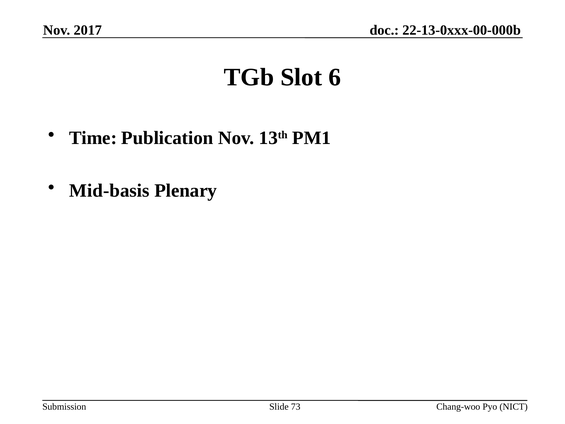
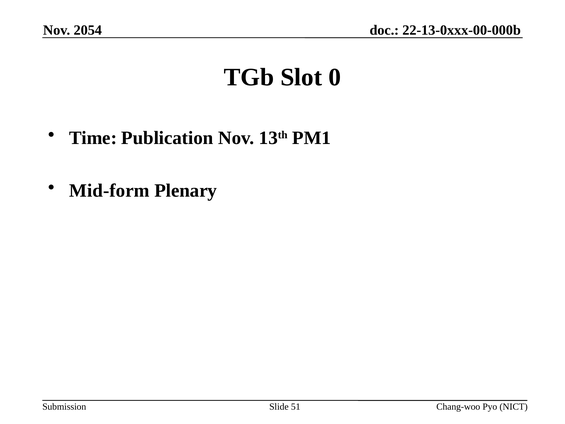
2017: 2017 -> 2054 (88, 30)
6: 6 -> 0 (335, 77)
Mid-basis: Mid-basis -> Mid-form (109, 191)
73: 73 -> 51 (296, 406)
